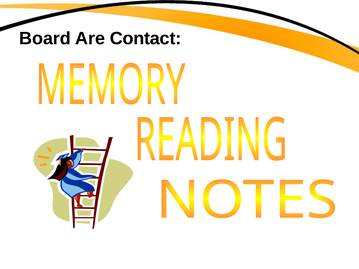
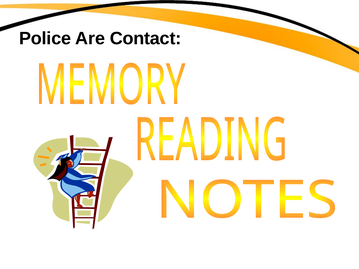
Board: Board -> Police (45, 38)
